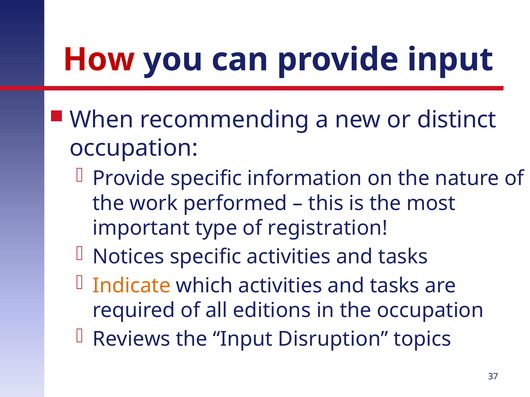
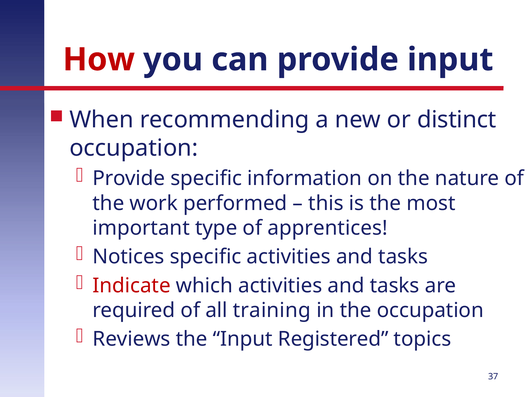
registration: registration -> apprentices (328, 228)
Indicate colour: orange -> red (132, 286)
editions: editions -> training (272, 311)
Disruption: Disruption -> Registered (333, 340)
